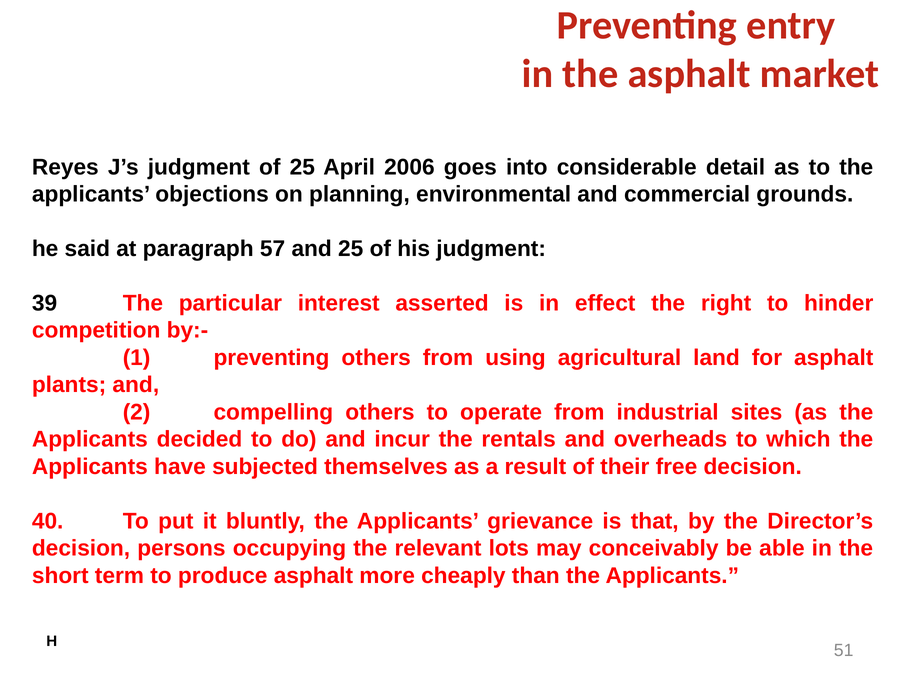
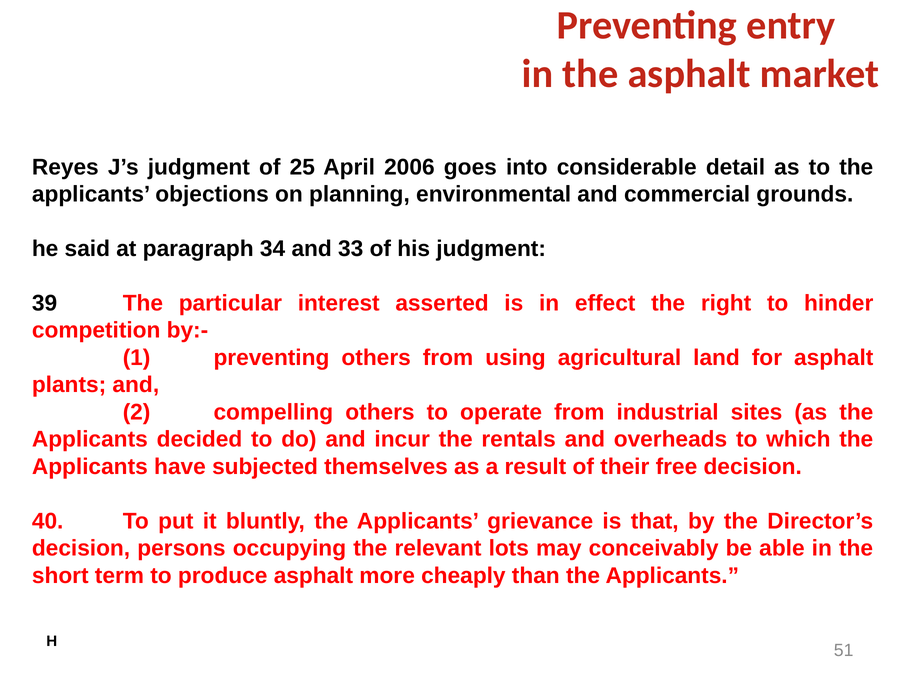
57: 57 -> 34 (273, 249)
and 25: 25 -> 33 (351, 249)
